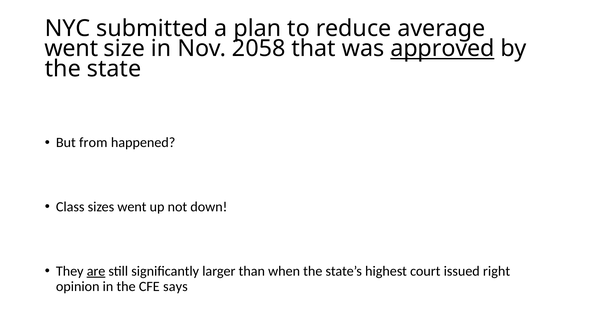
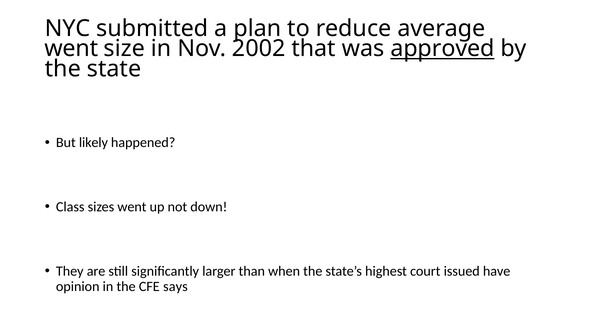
2058: 2058 -> 2002 (259, 48)
from: from -> likely (93, 142)
are underline: present -> none (96, 271)
right: right -> have (497, 271)
